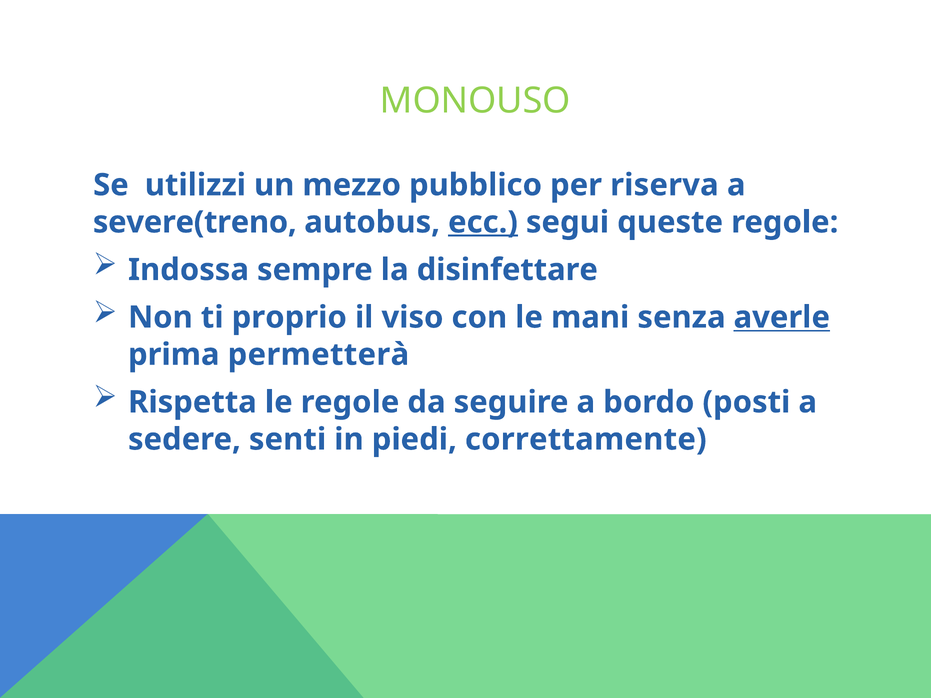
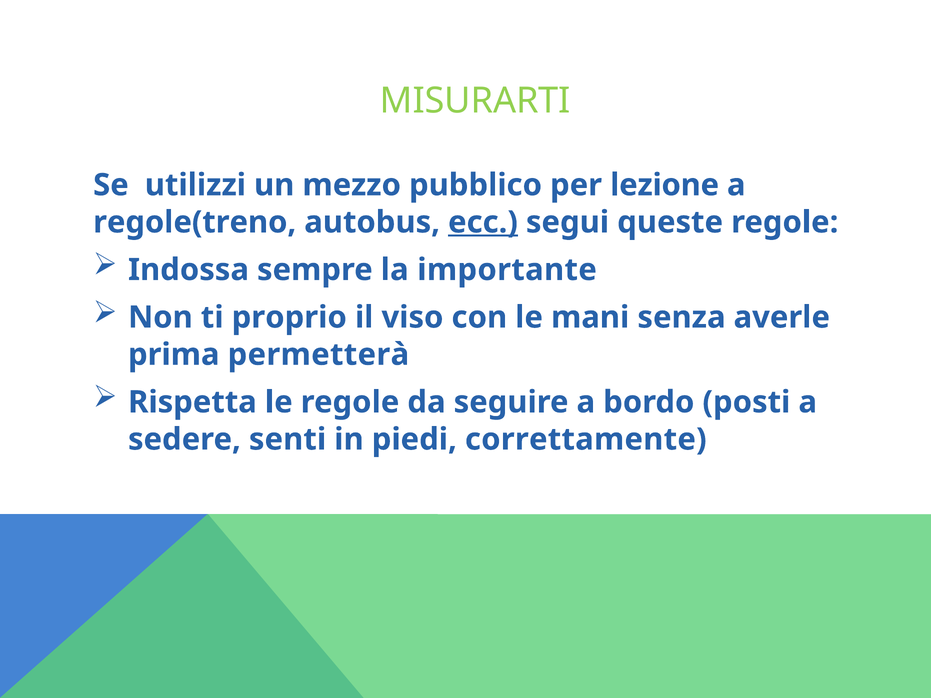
MONOUSO: MONOUSO -> MISURARTI (475, 101)
riserva: riserva -> lezione (665, 185)
severe(treno: severe(treno -> regole(treno (195, 222)
disinfettare: disinfettare -> importante (507, 270)
averle underline: present -> none (782, 317)
